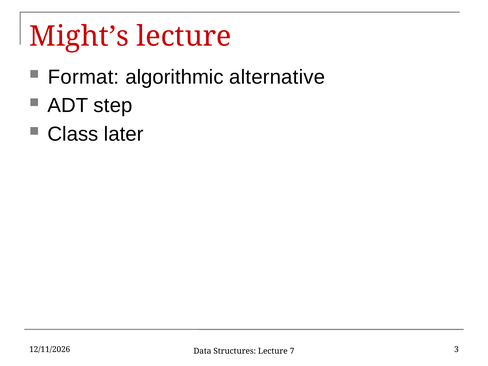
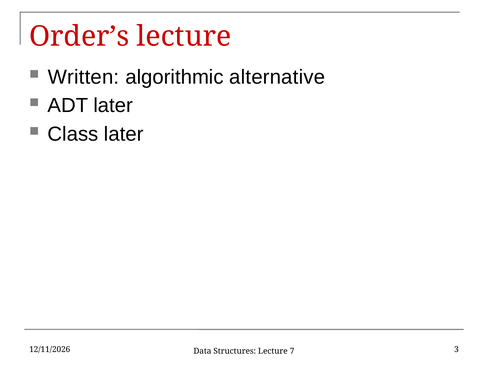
Might’s: Might’s -> Order’s (79, 36)
Format: Format -> Written (84, 77)
ADT step: step -> later (113, 106)
